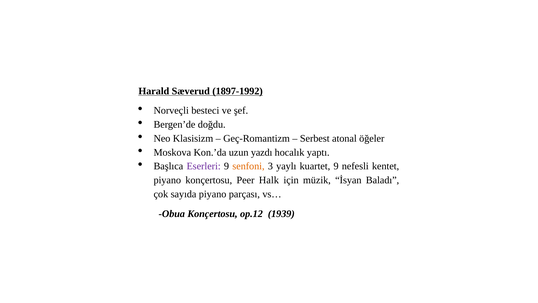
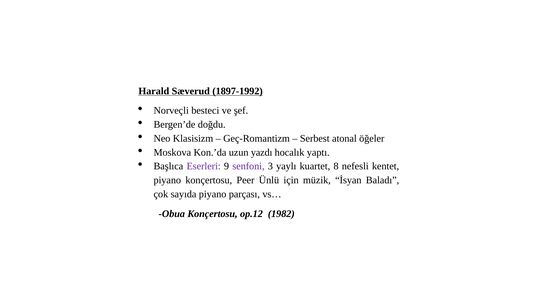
senfoni colour: orange -> purple (248, 166)
kuartet 9: 9 -> 8 (336, 166)
Halk: Halk -> Ünlü (269, 180)
1939: 1939 -> 1982 (281, 213)
